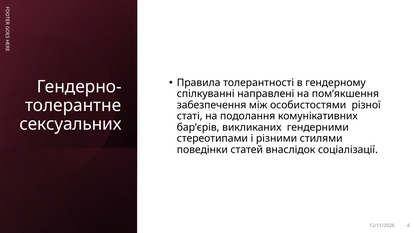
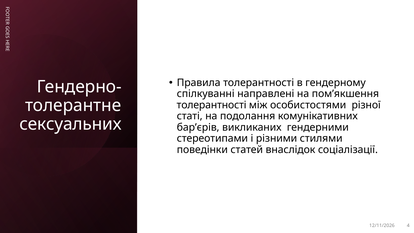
забезпечення: забезпечення -> толерантності (212, 105)
